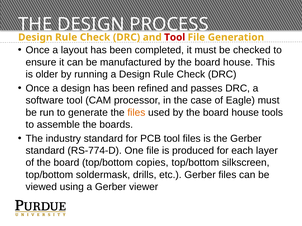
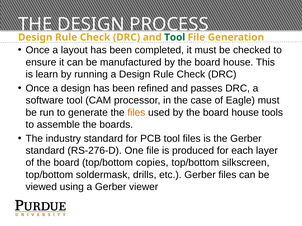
Tool colour: red -> green (175, 37)
older: older -> learn (47, 74)
RS-774-D: RS-774-D -> RS-276-D (95, 151)
